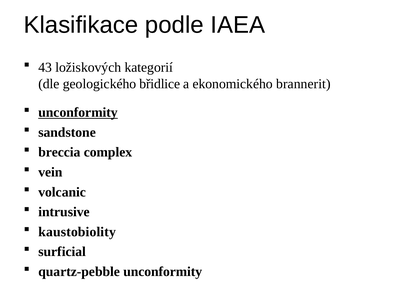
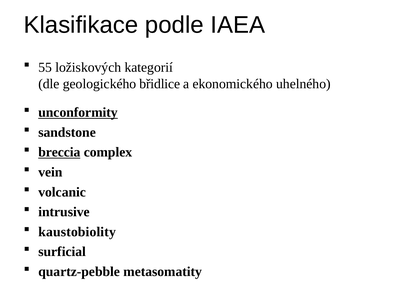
43: 43 -> 55 (45, 67)
brannerit: brannerit -> uhelného (303, 84)
breccia underline: none -> present (59, 152)
quartz-pebble unconformity: unconformity -> metasomatity (163, 271)
